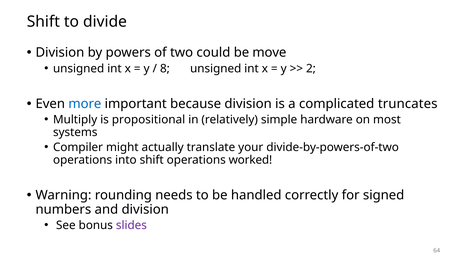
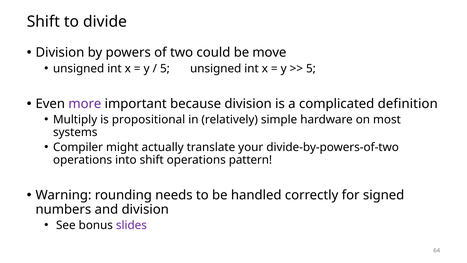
8: 8 -> 5 (165, 68)
2: 2 -> 5 (311, 68)
more colour: blue -> purple (85, 104)
truncates: truncates -> definition (408, 104)
worked: worked -> pattern (250, 160)
